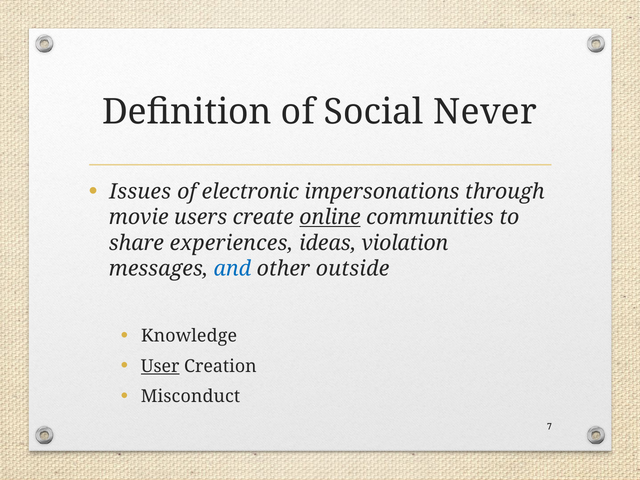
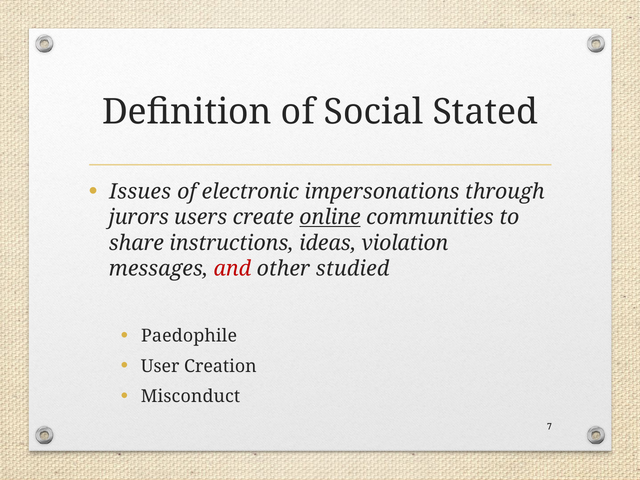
Never: Never -> Stated (485, 112)
movie: movie -> jurors (139, 217)
experiences: experiences -> instructions (232, 243)
and colour: blue -> red (232, 269)
outside: outside -> studied (353, 269)
Knowledge: Knowledge -> Paedophile (189, 336)
User underline: present -> none (160, 366)
